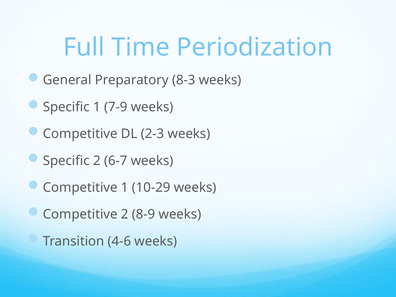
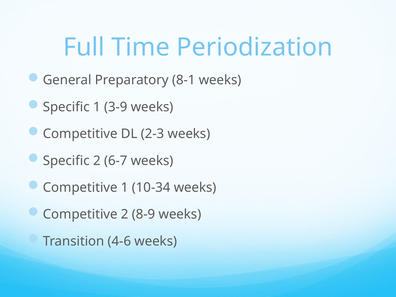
8-3: 8-3 -> 8-1 (184, 80)
7-9: 7-9 -> 3-9 (116, 107)
10-29: 10-29 -> 10-34 (151, 188)
